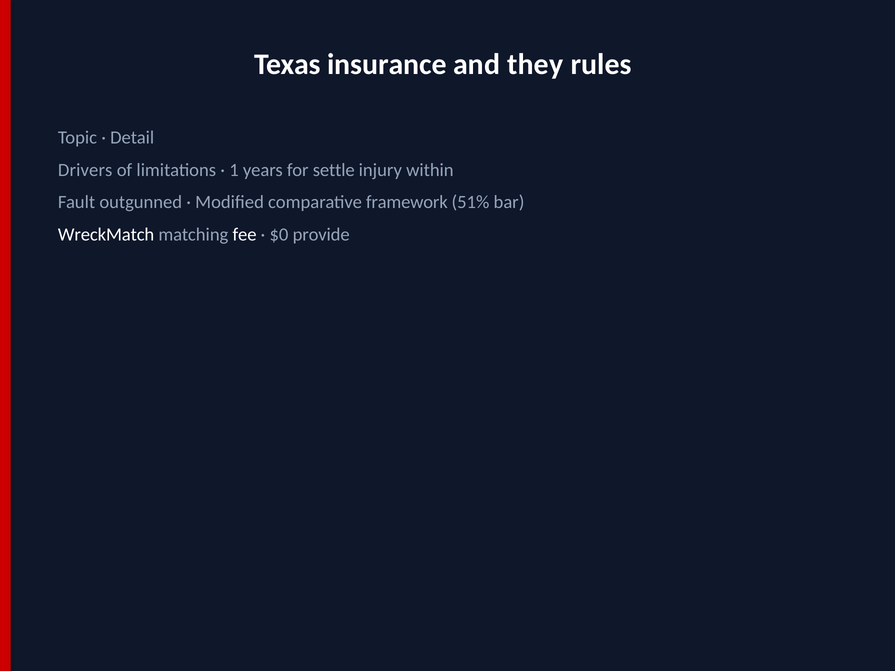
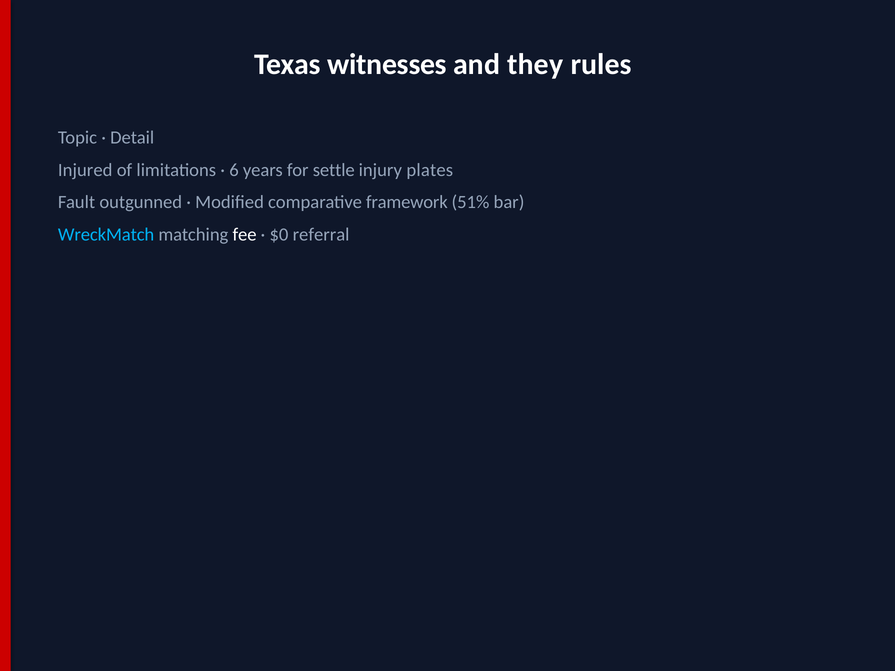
insurance: insurance -> witnesses (387, 65)
Drivers: Drivers -> Injured (85, 170)
1: 1 -> 6 (234, 170)
within: within -> plates (430, 170)
WreckMatch colour: white -> light blue (106, 235)
provide: provide -> referral (321, 235)
